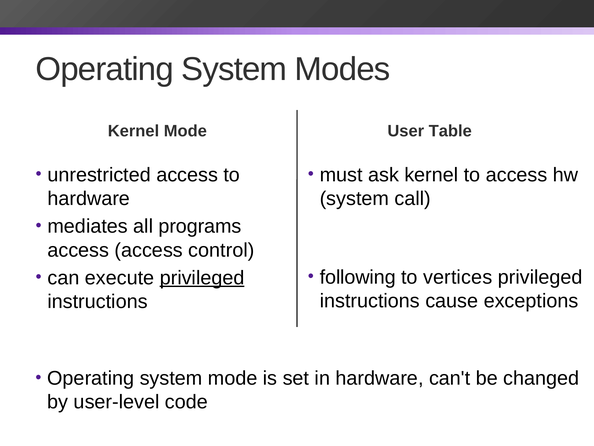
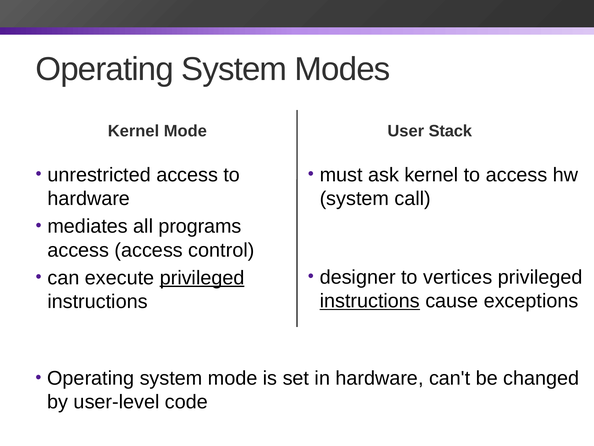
Table: Table -> Stack (450, 131)
following: following -> designer (358, 277)
instructions underline: none -> present (370, 301)
